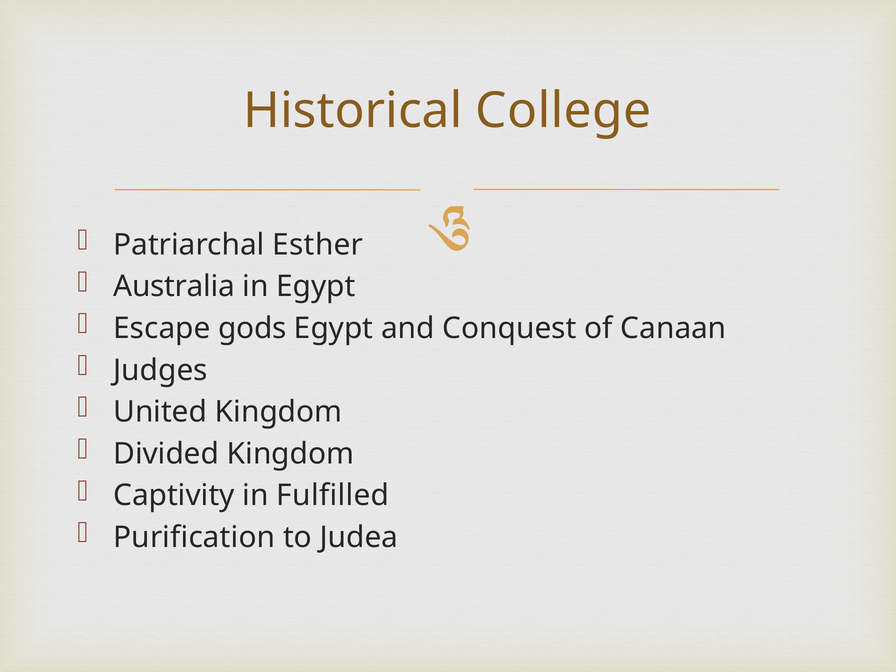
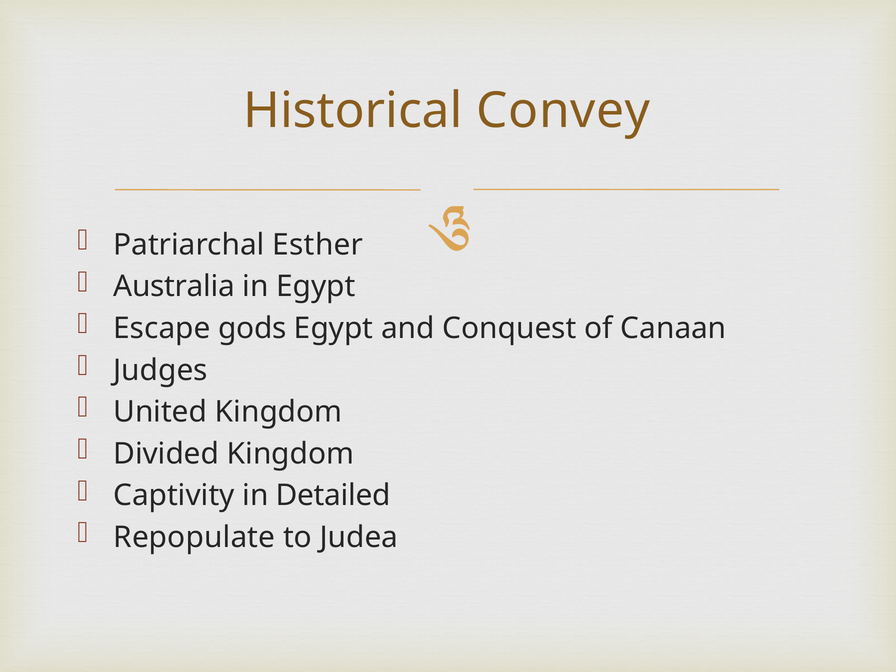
College: College -> Convey (563, 111)
Fulfilled: Fulfilled -> Detailed (333, 496)
Purification: Purification -> Repopulate (194, 537)
